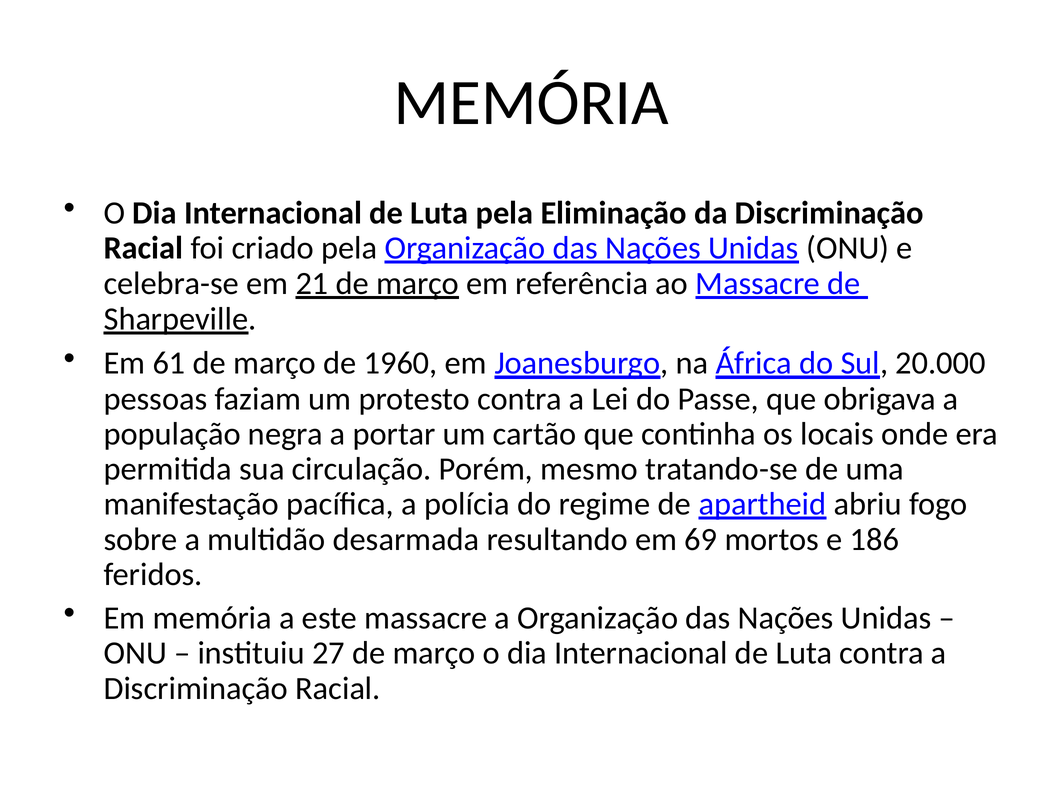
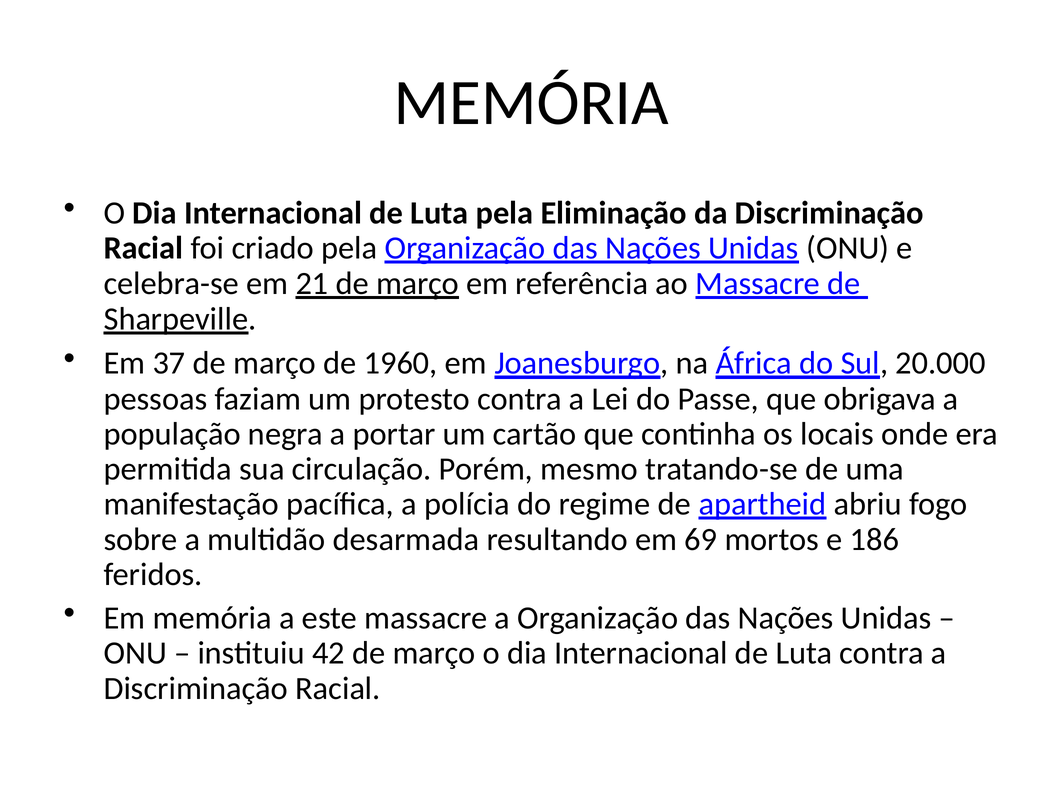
61: 61 -> 37 (169, 363)
27: 27 -> 42 (328, 653)
